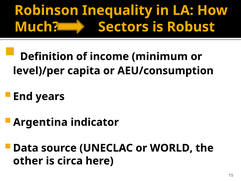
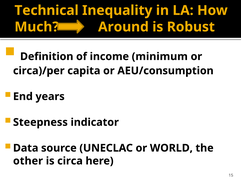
Robinson: Robinson -> Technical (47, 10)
Sectors: Sectors -> Around (123, 27)
level)/per: level)/per -> circa)/per (39, 71)
Argentina: Argentina -> Steepness (40, 122)
